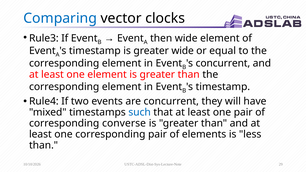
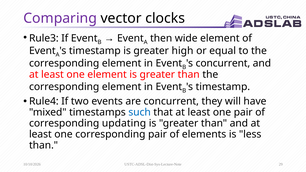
Comparing colour: blue -> purple (60, 18)
greater wide: wide -> high (183, 51)
converse: converse -> updating (124, 123)
